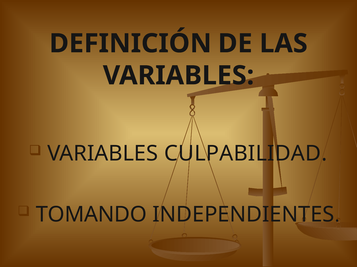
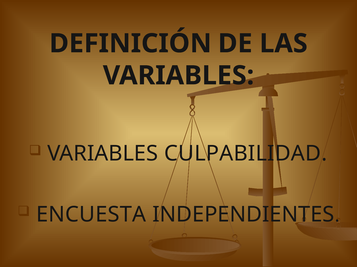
TOMANDO: TOMANDO -> ENCUESTA (91, 215)
